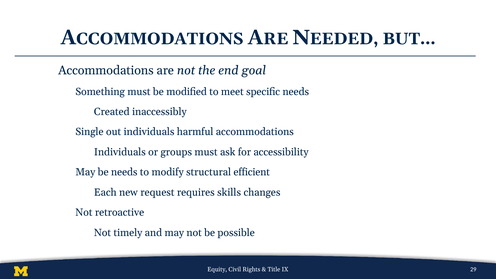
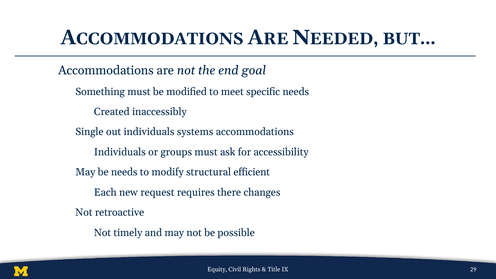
harmful: harmful -> systems (195, 132)
skills: skills -> there (229, 192)
